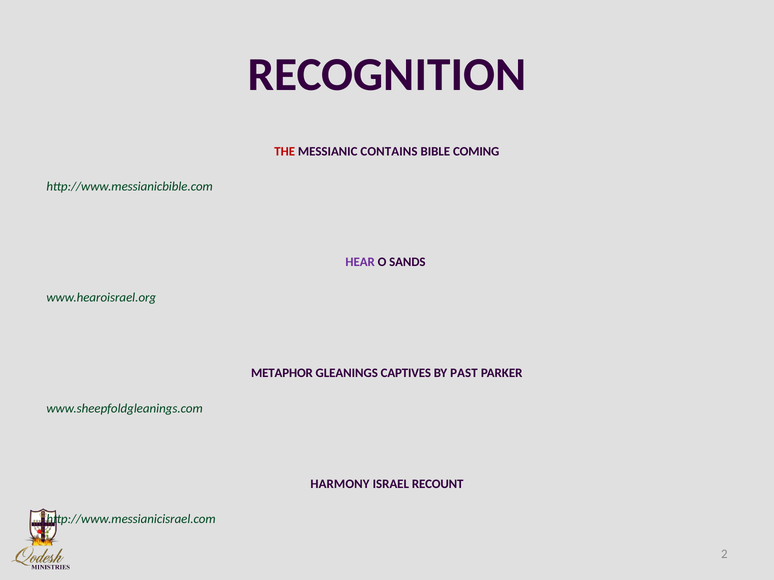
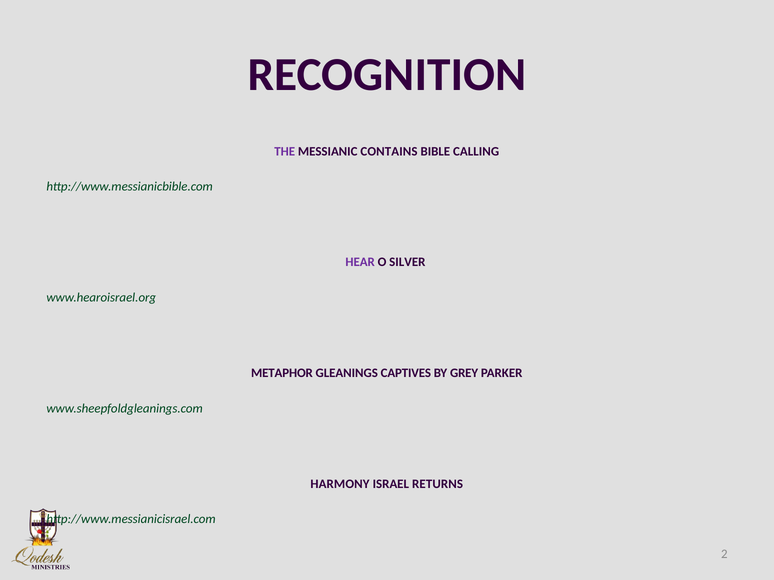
THE colour: red -> purple (285, 151)
COMING: COMING -> CALLING (476, 151)
SANDS: SANDS -> SILVER (407, 262)
PAST: PAST -> GREY (464, 373)
RECOUNT: RECOUNT -> RETURNS (438, 484)
